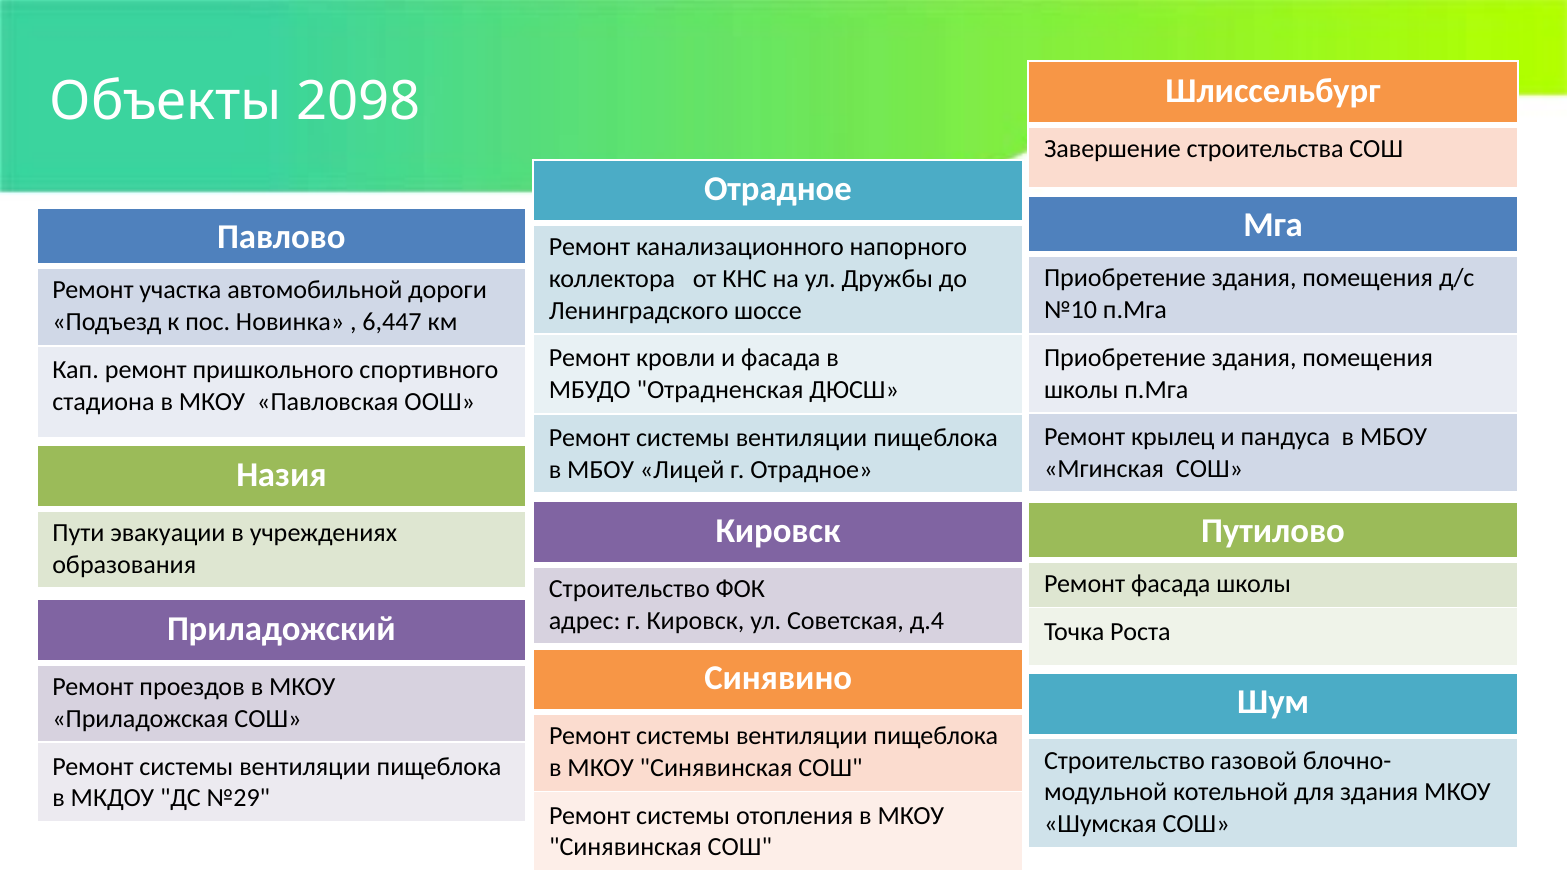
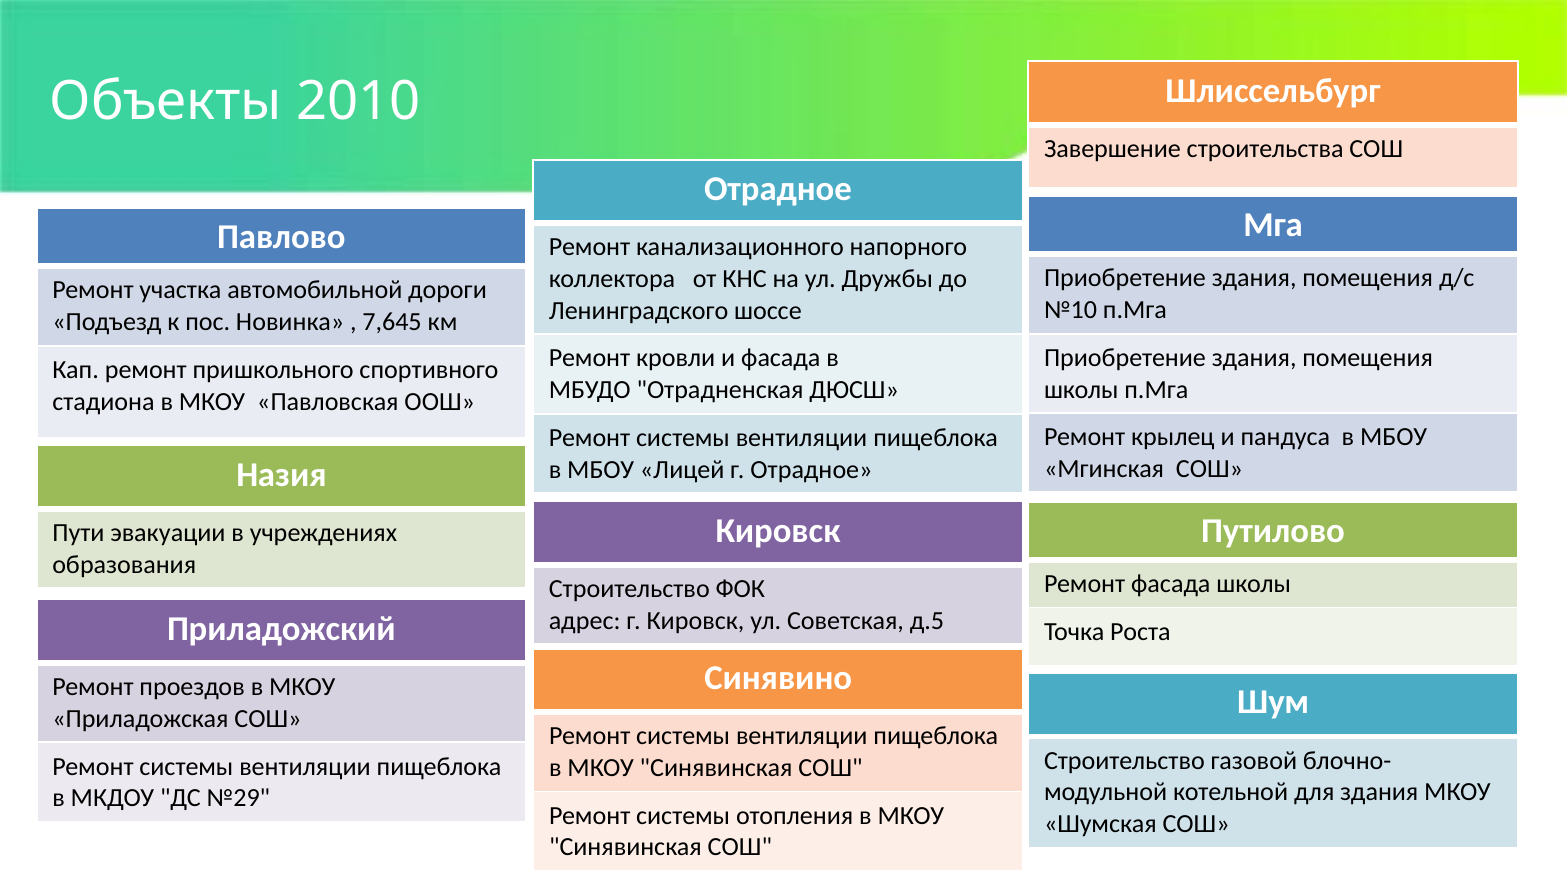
2098: 2098 -> 2010 (358, 102)
6,447: 6,447 -> 7,645 (392, 322)
д.4: д.4 -> д.5 (927, 621)
